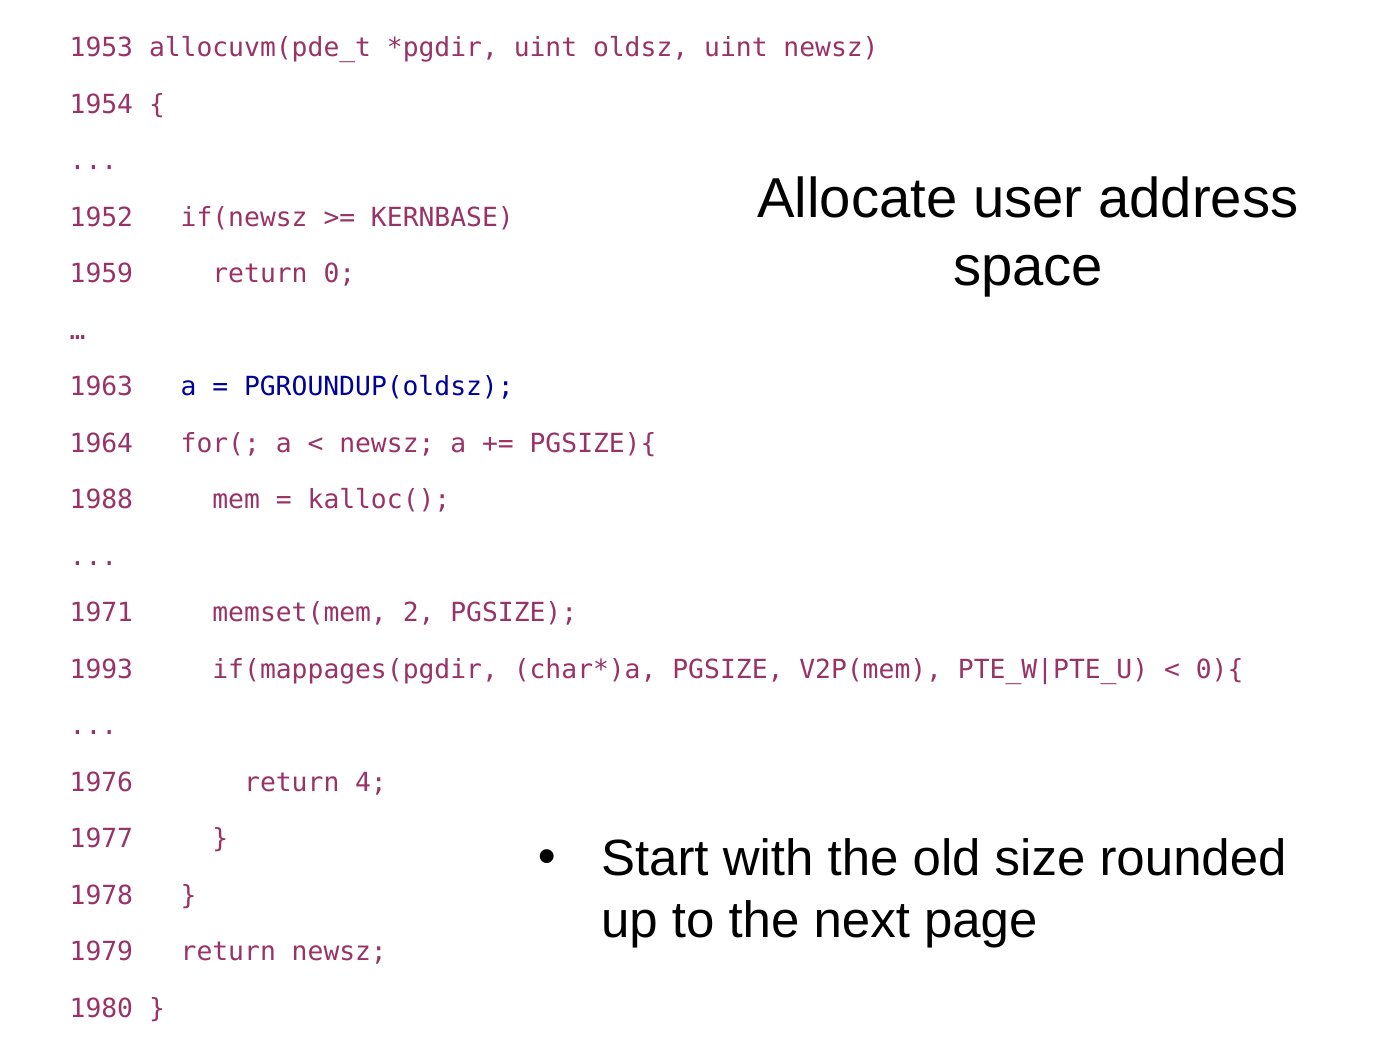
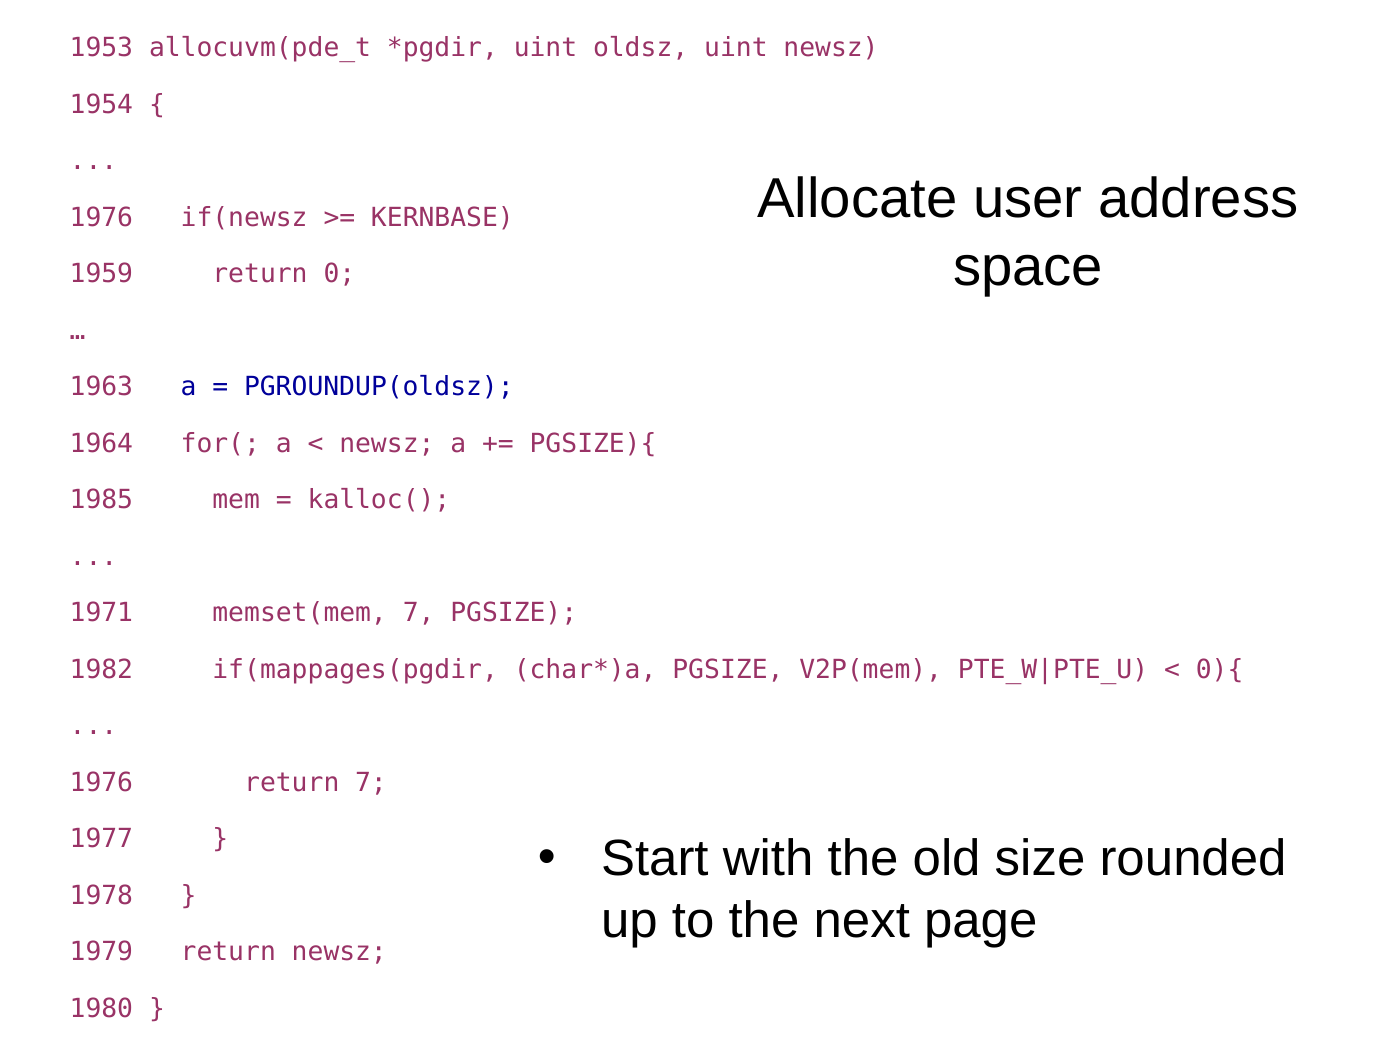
1952: 1952 -> 1976 (101, 218)
1988: 1988 -> 1985 (101, 500)
memset(mem 2: 2 -> 7 (419, 613)
1993: 1993 -> 1982 (101, 670)
return 4: 4 -> 7 (371, 783)
